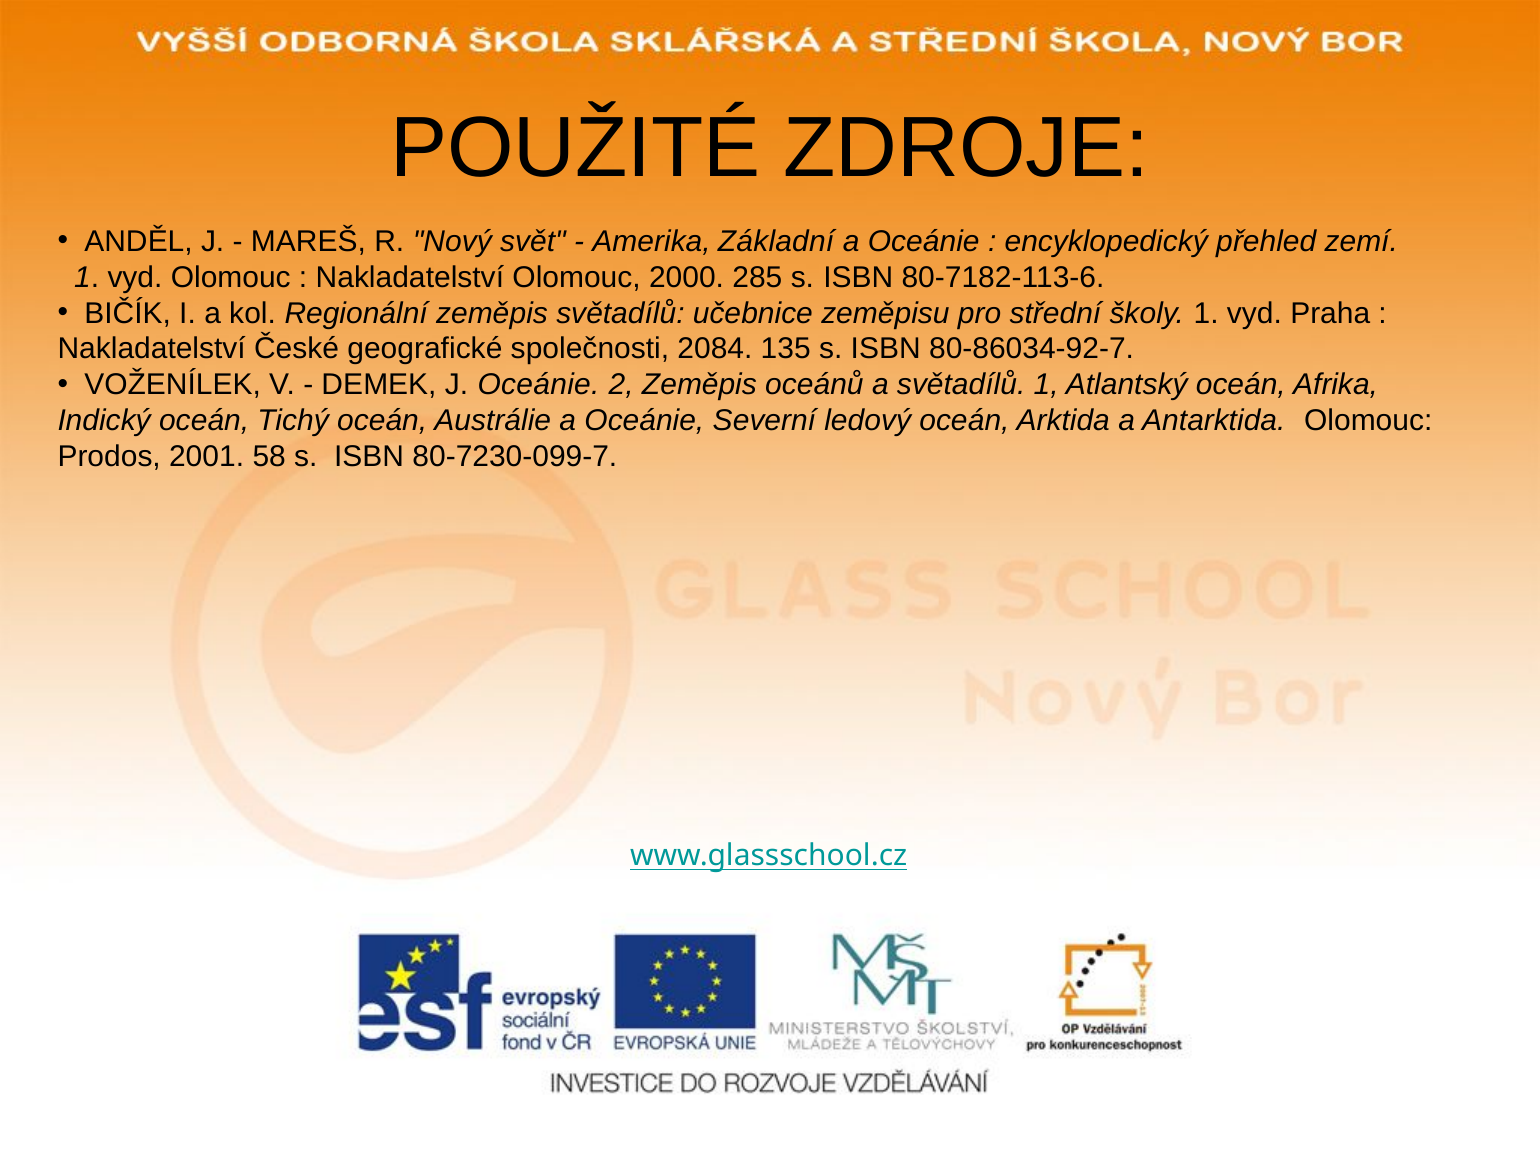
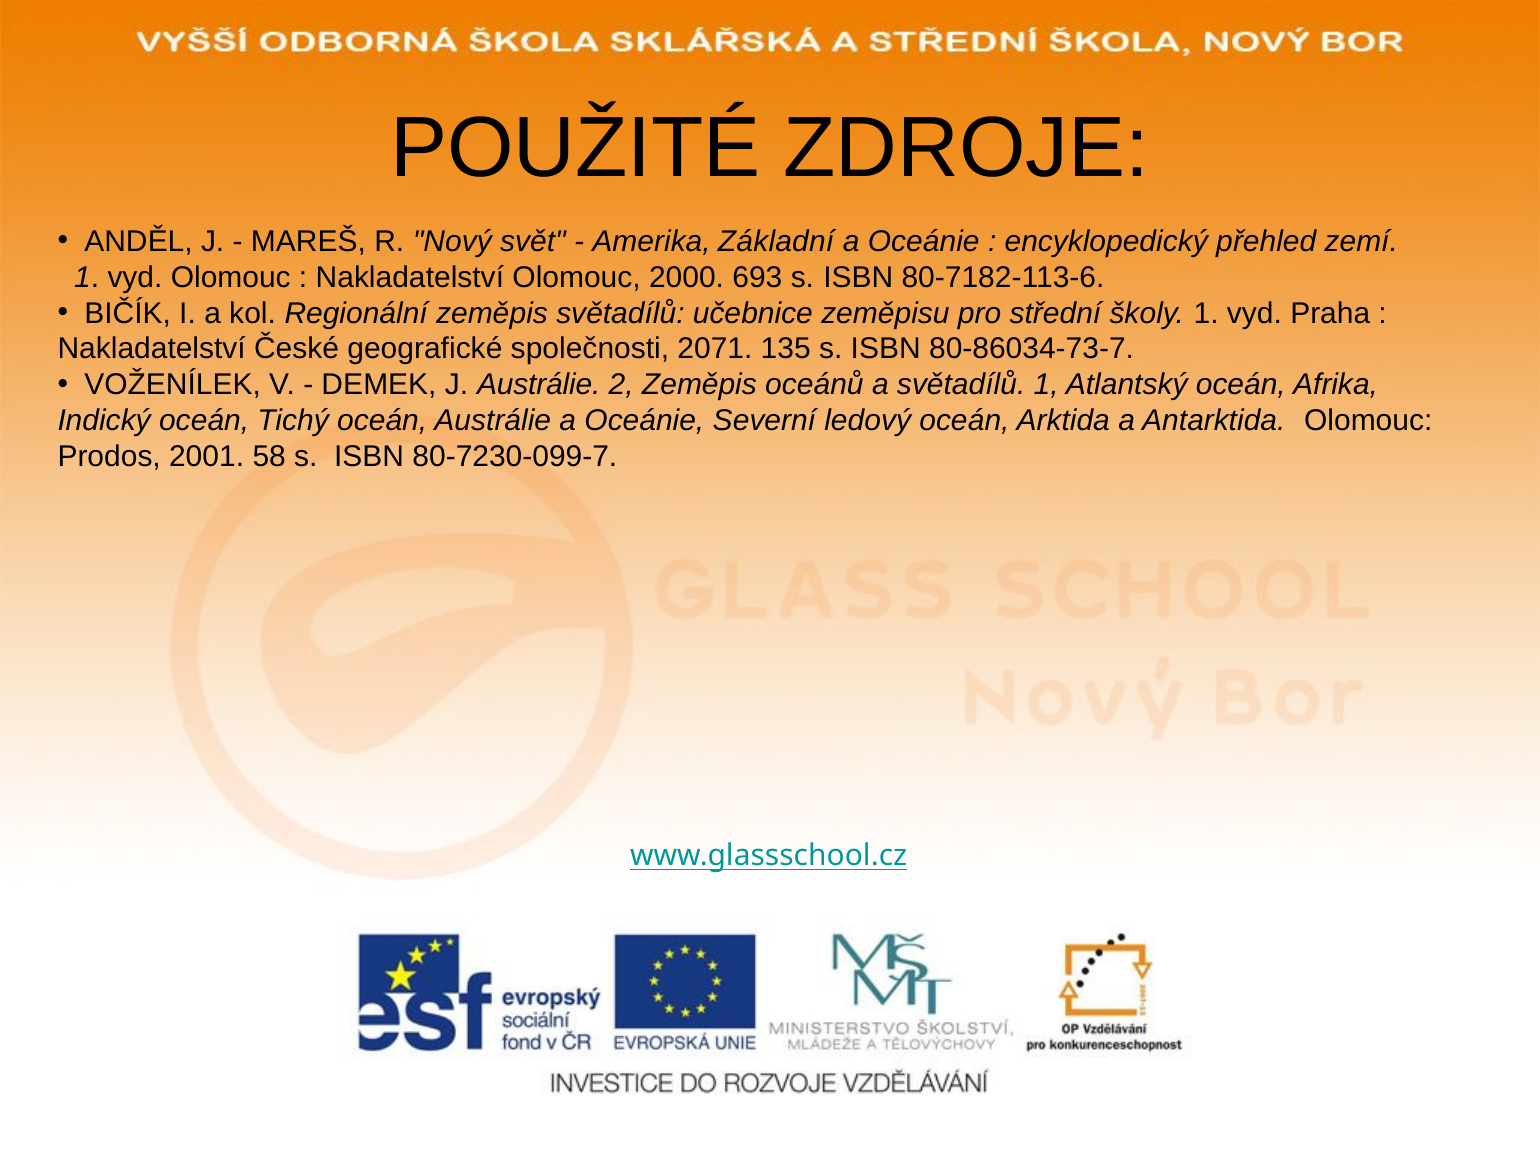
285: 285 -> 693 (757, 277)
2084: 2084 -> 2071 (715, 349)
80-86034-92-7: 80-86034-92-7 -> 80-86034-73-7 (1032, 349)
J Oceánie: Oceánie -> Austrálie (539, 385)
